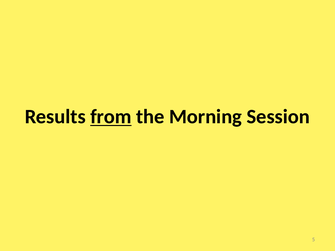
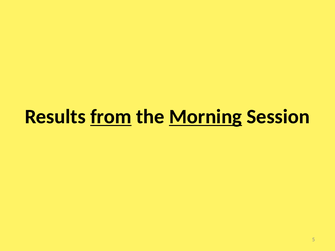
Morning underline: none -> present (206, 117)
